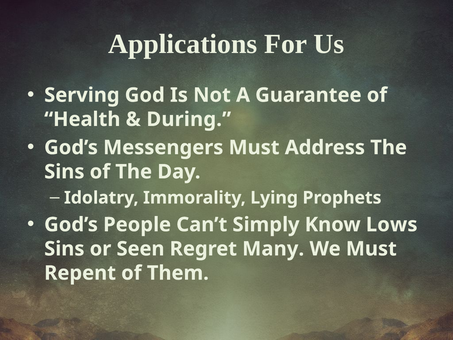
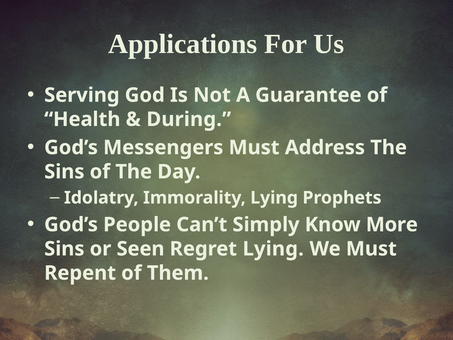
Lows: Lows -> More (392, 224)
Regret Many: Many -> Lying (273, 249)
